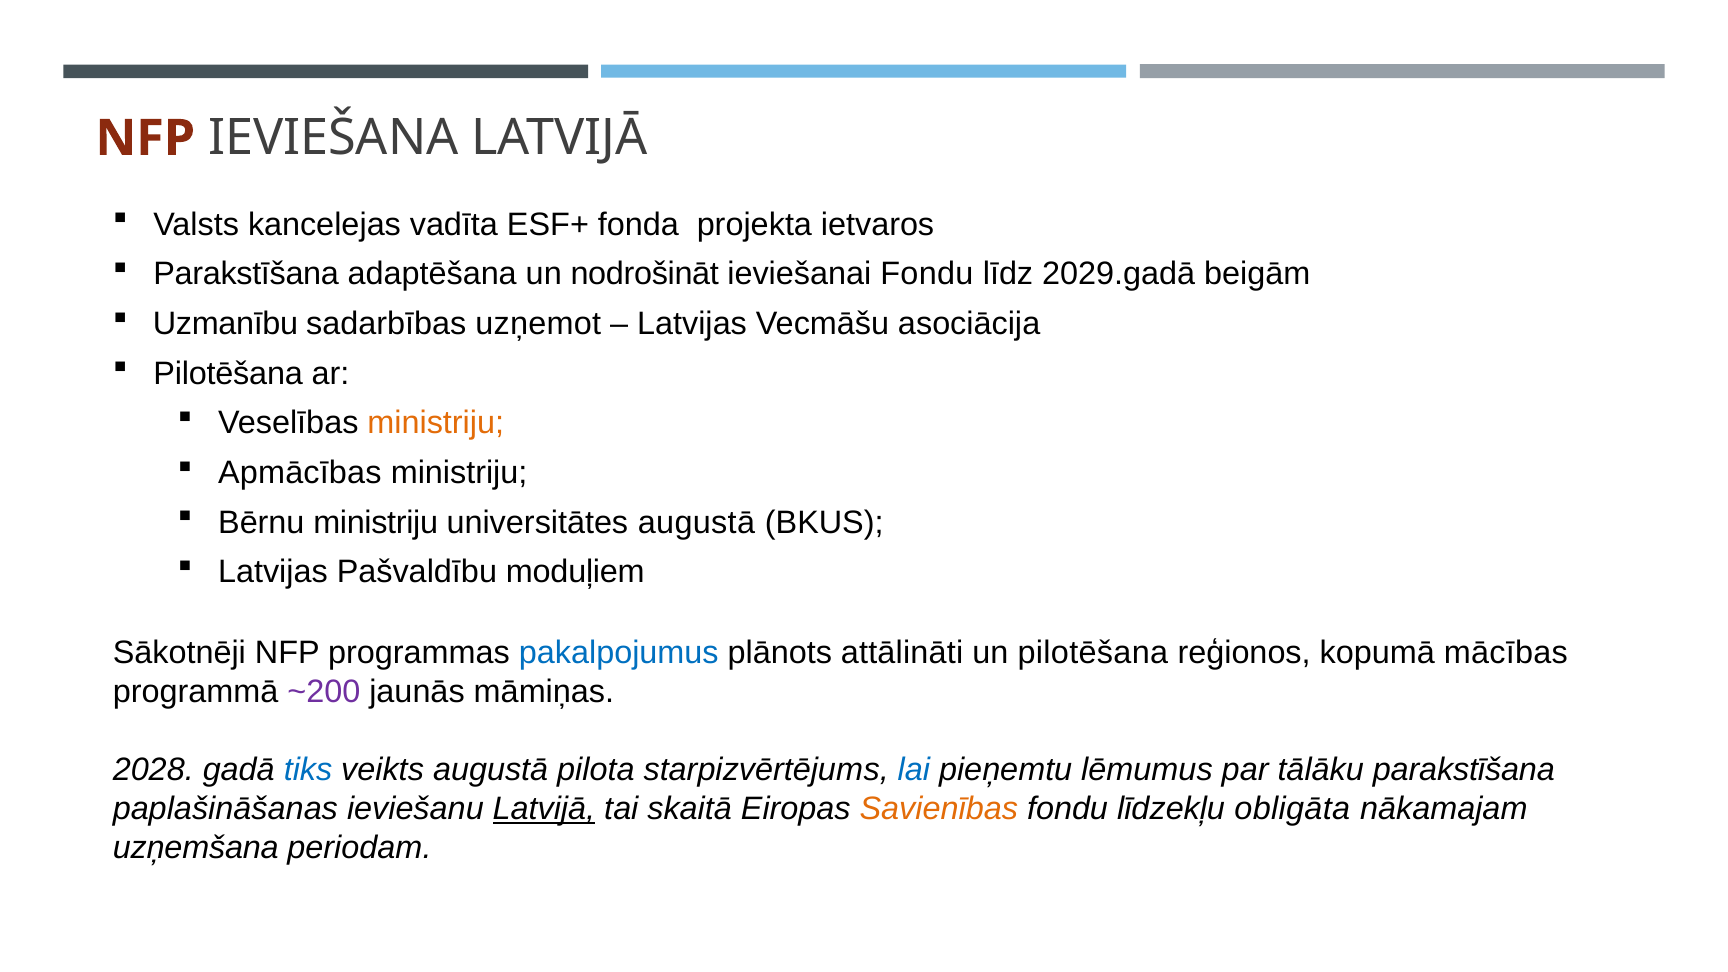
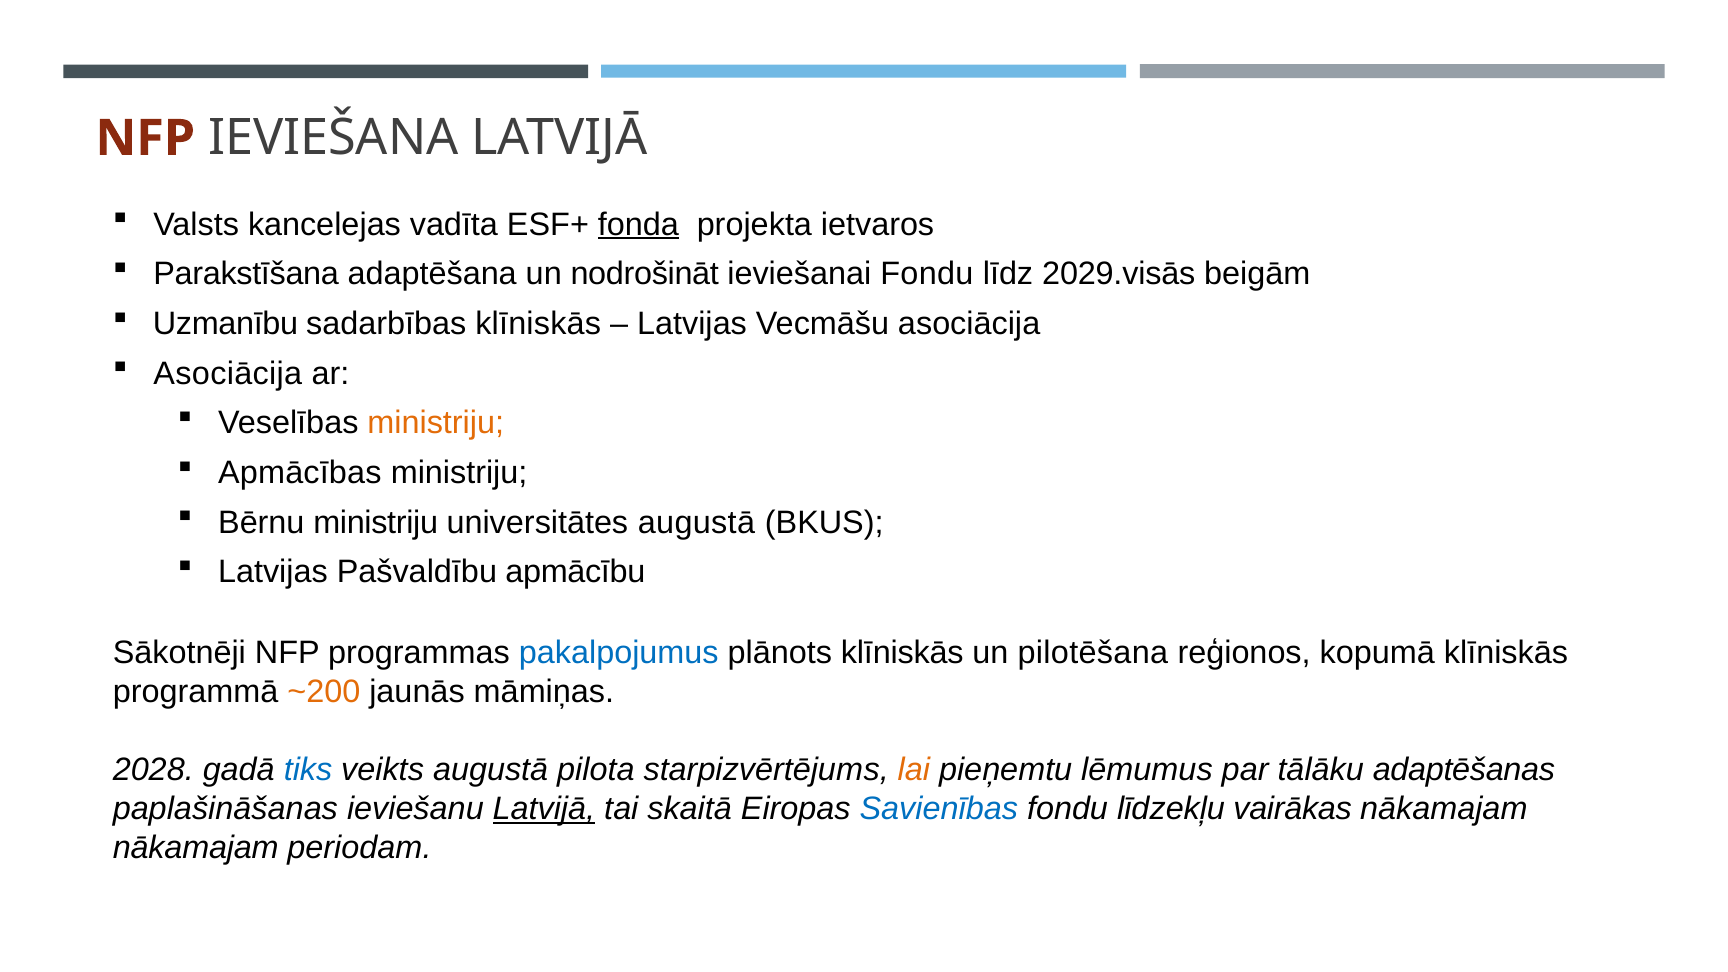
fonda underline: none -> present (638, 224)
2029.gadā: 2029.gadā -> 2029.visās (1119, 274)
sadarbības uzņemot: uzņemot -> klīniskās (538, 324)
Pilotēšana: Pilotēšana -> Asociācija (228, 374)
moduļiem: moduļiem -> apmācību (575, 572)
plānots attālināti: attālināti -> klīniskās (902, 653)
kopumā mācības: mācības -> klīniskās (1506, 653)
~200 colour: purple -> orange (324, 692)
lai colour: blue -> orange (914, 770)
tālāku parakstīšana: parakstīšana -> adaptēšanas (1464, 770)
Savienības colour: orange -> blue (939, 809)
obligāta: obligāta -> vairākas (1293, 809)
uzņemšana: uzņemšana -> nākamajam (196, 848)
